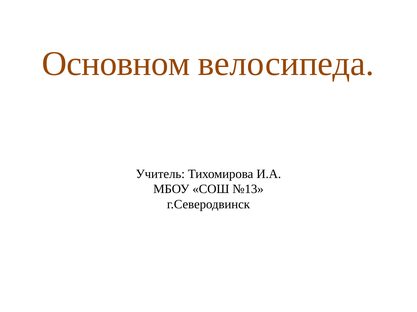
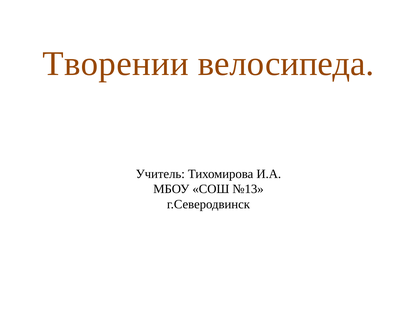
Основном: Основном -> Творении (116, 64)
